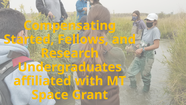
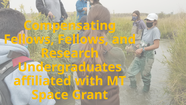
Started: Started -> Fellows (29, 39)
